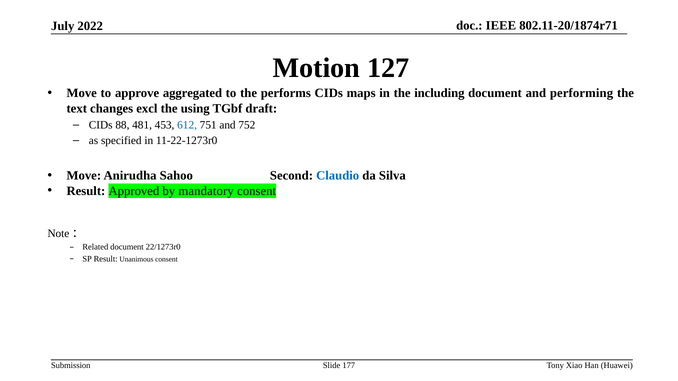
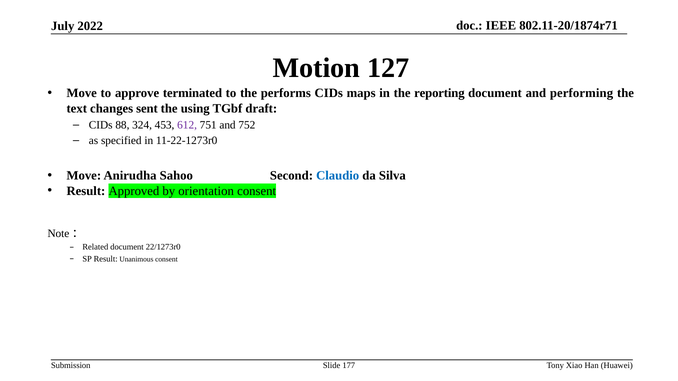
aggregated: aggregated -> terminated (193, 93)
including: including -> reporting (439, 93)
excl: excl -> sent (147, 109)
481: 481 -> 324 (142, 125)
612 colour: blue -> purple (187, 125)
mandatory: mandatory -> orientation (206, 191)
